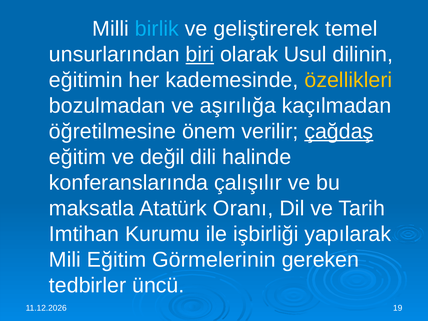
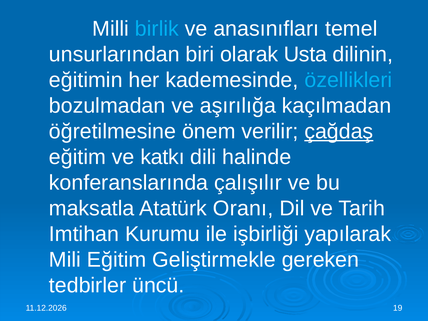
geliştirerek: geliştirerek -> anasınıfları (266, 29)
biri underline: present -> none (200, 54)
Usul: Usul -> Usta (305, 54)
özellikleri colour: yellow -> light blue (348, 80)
değil: değil -> katkı (162, 157)
Görmelerinin: Görmelerinin -> Geliştirmekle (214, 260)
